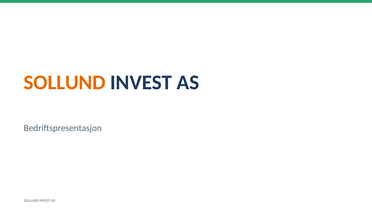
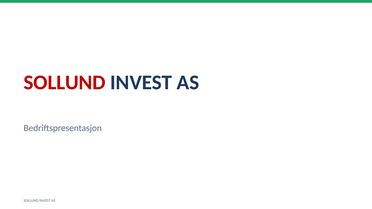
SOLLUND colour: orange -> red (65, 83)
